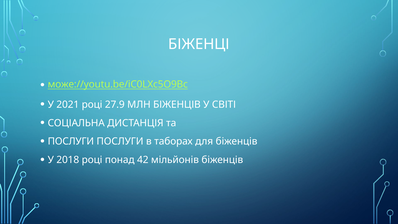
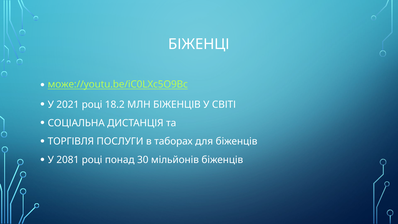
27.9: 27.9 -> 18.2 (115, 104)
ПОСЛУГИ: ПОСЛУГИ -> ТОРГІВЛЯ (71, 141)
2018: 2018 -> 2081 (68, 160)
42: 42 -> 30 (143, 160)
